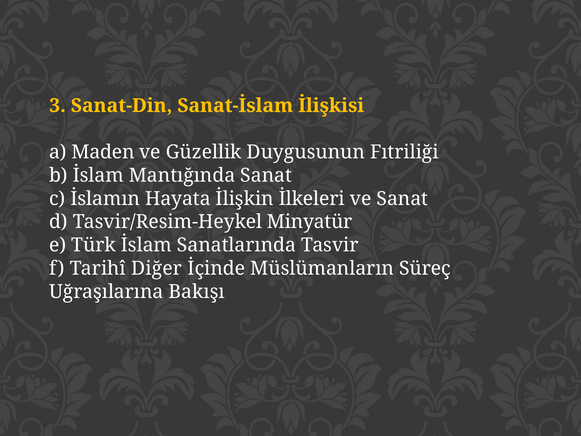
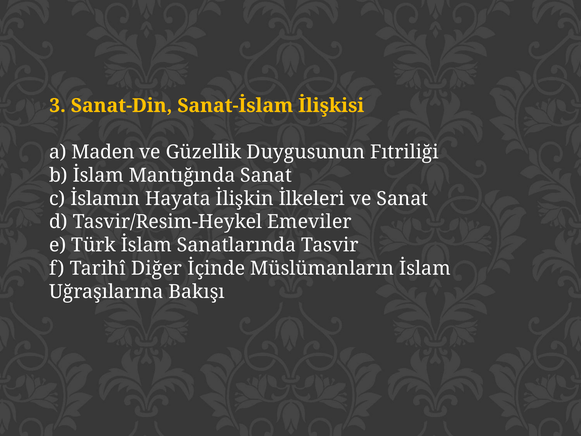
Minyatür: Minyatür -> Emeviler (309, 222)
Müslümanların Süreç: Süreç -> İslam (425, 268)
